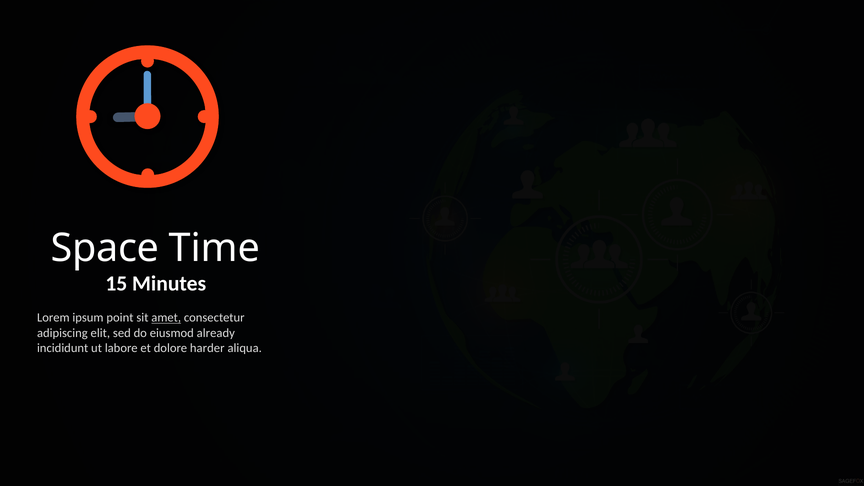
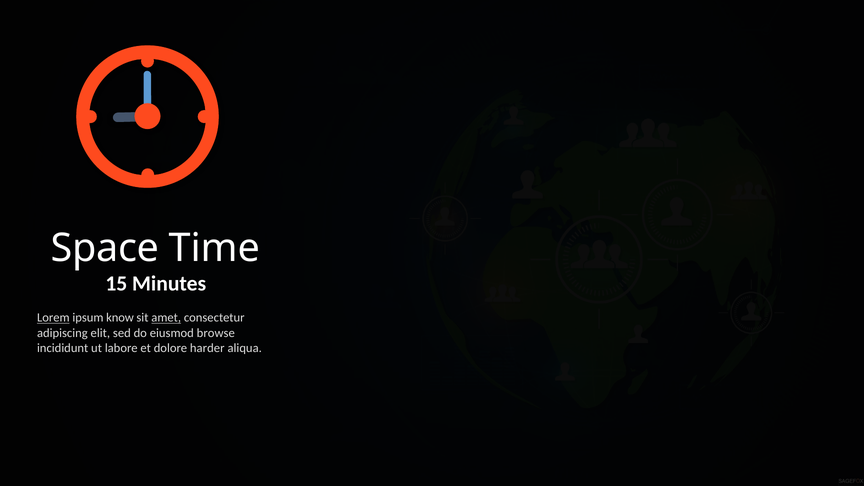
Lorem underline: none -> present (53, 318)
point: point -> know (120, 318)
already: already -> browse (216, 333)
